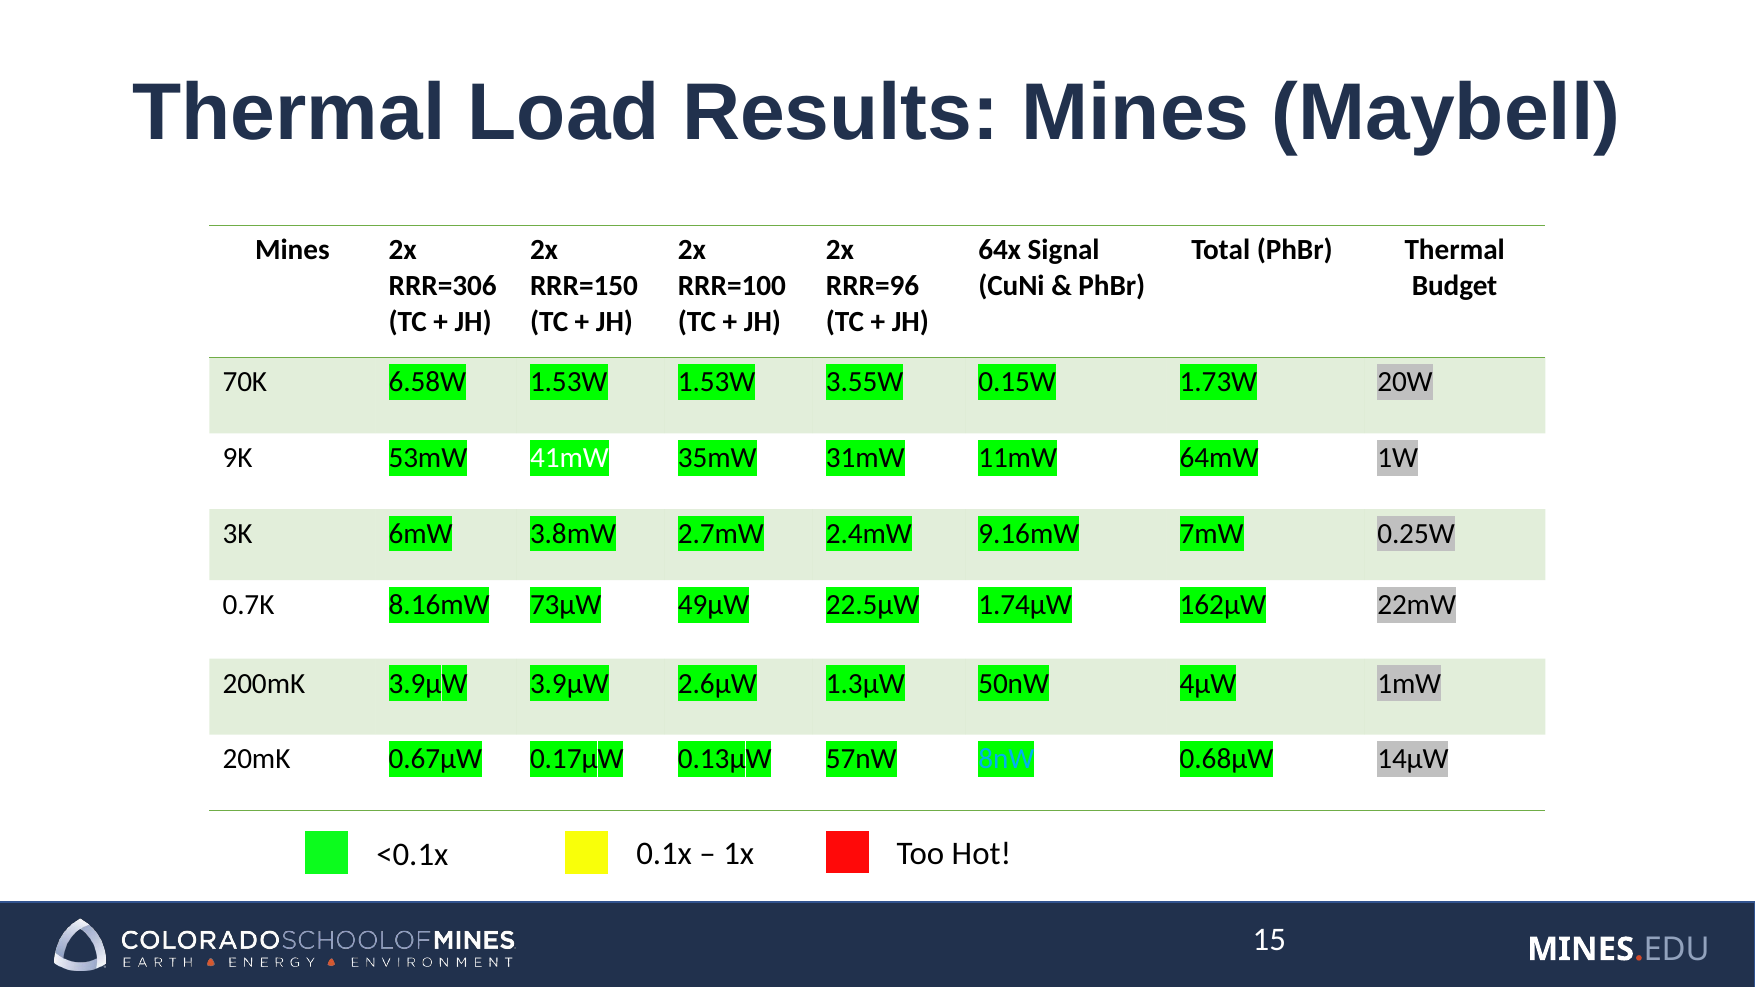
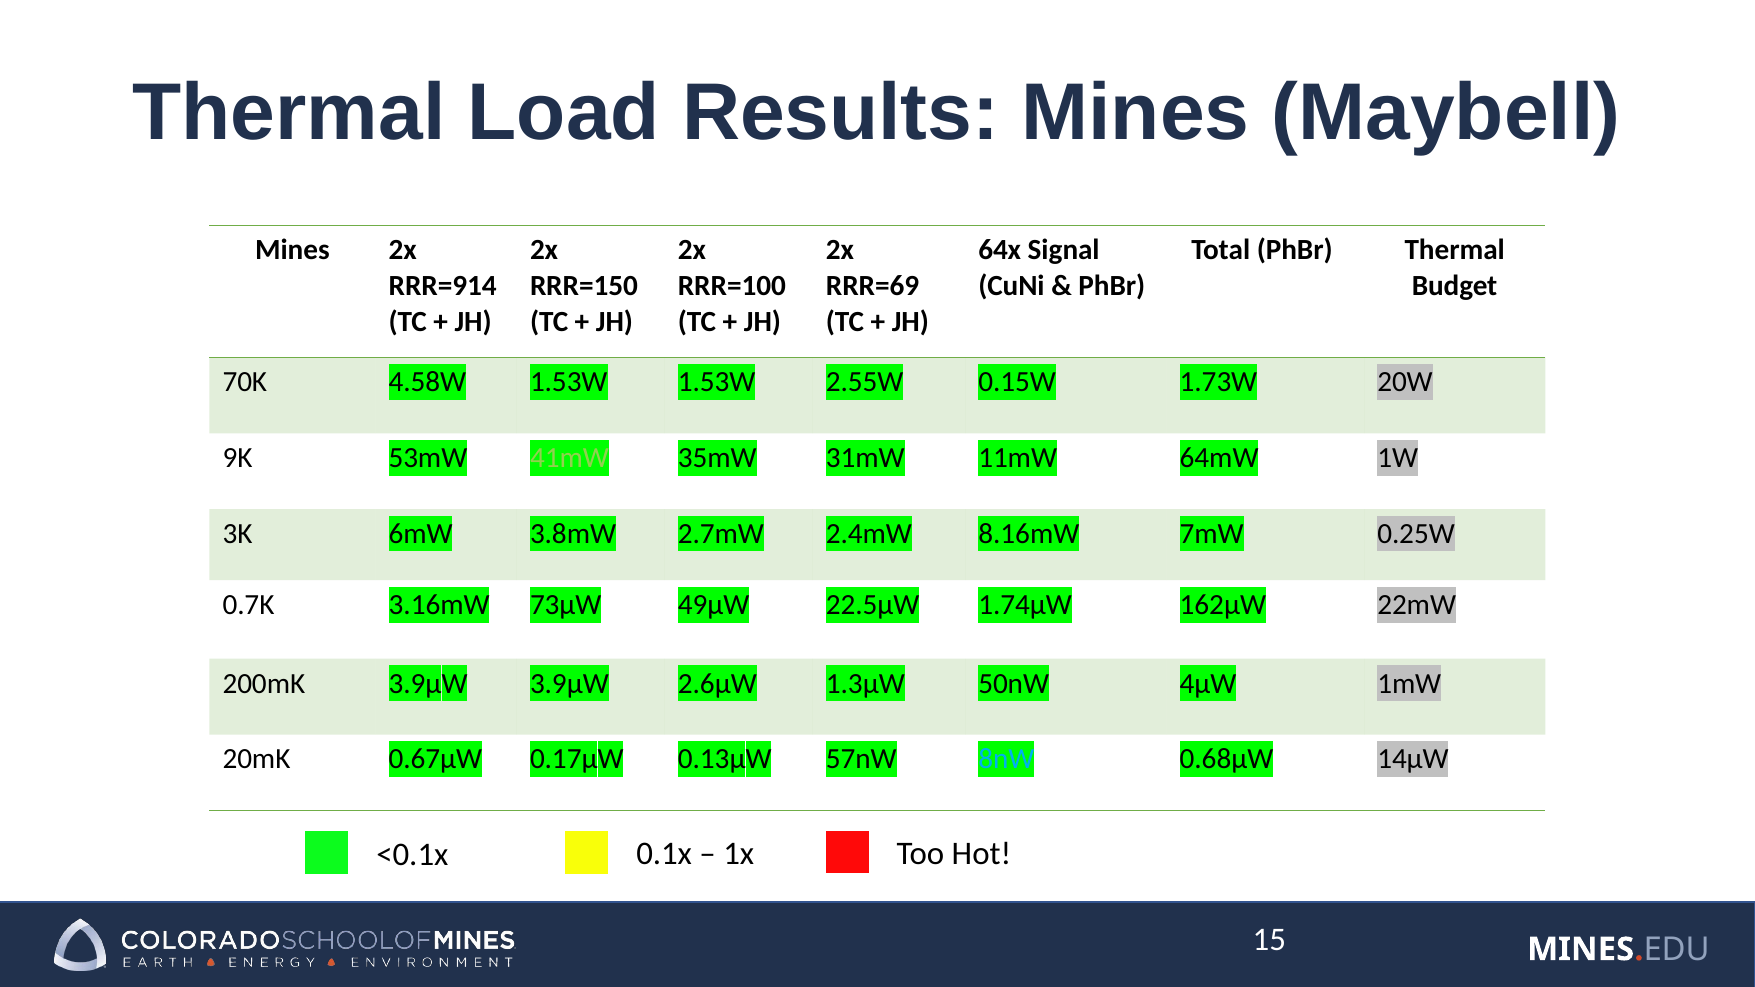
RRR=306: RRR=306 -> RRR=914 (443, 286)
RRR=96: RRR=96 -> RRR=69 (873, 286)
6.58W: 6.58W -> 4.58W (427, 382)
3.55W: 3.55W -> 2.55W (865, 382)
41mW colour: white -> light green (569, 458)
9.16mW: 9.16mW -> 8.16mW (1029, 534)
8.16mW: 8.16mW -> 3.16mW (439, 605)
